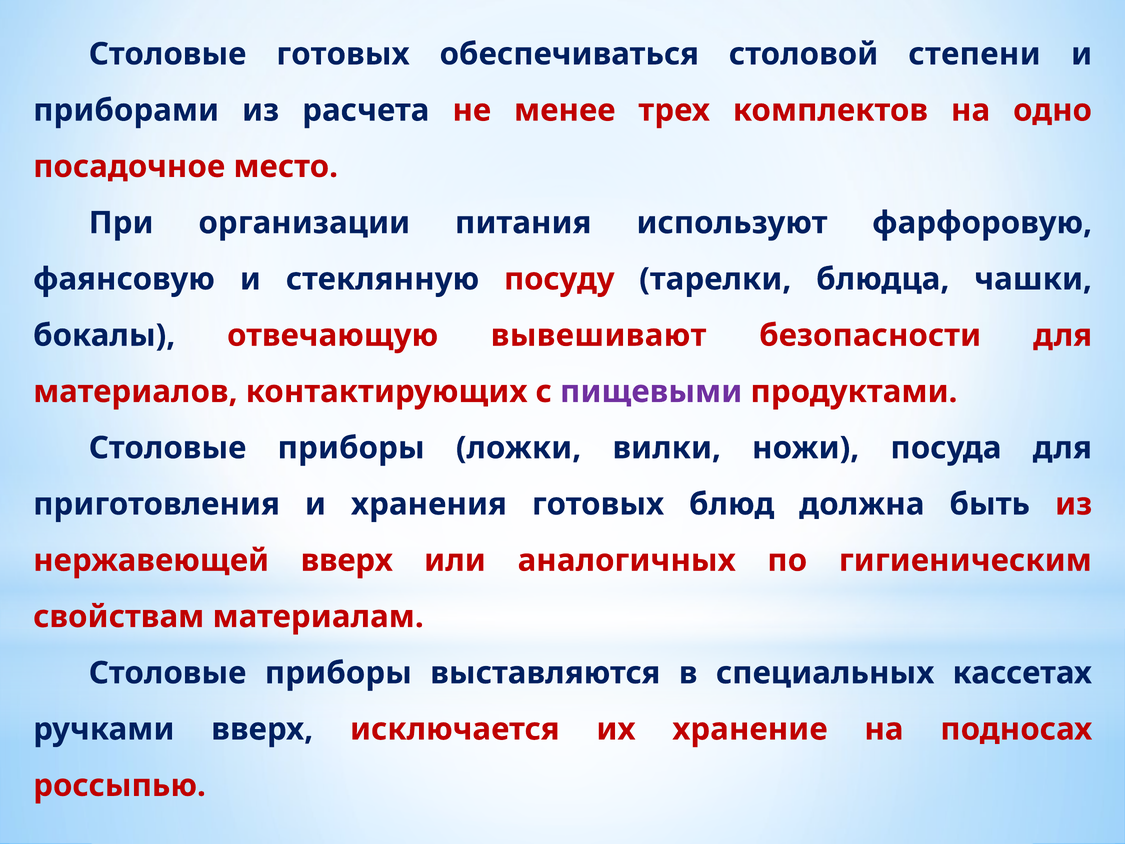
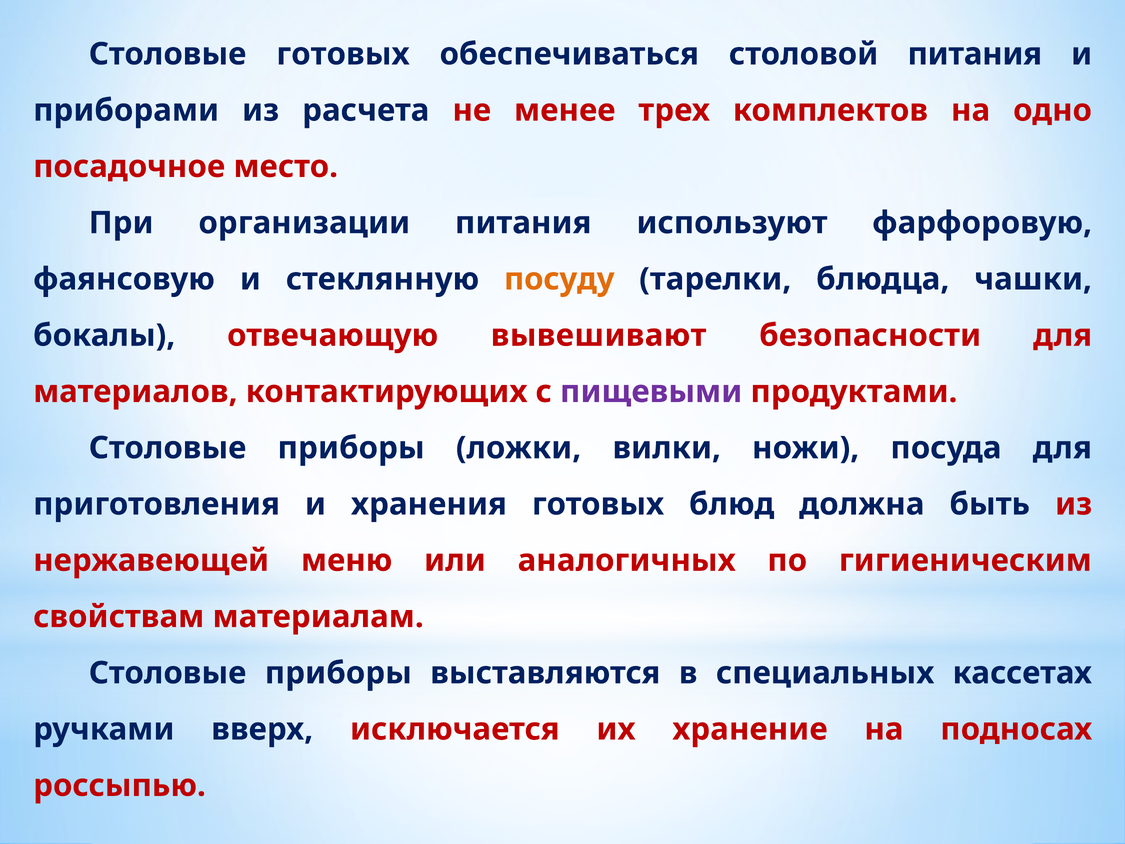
столовой степени: степени -> питания (975, 54)
посуду colour: red -> orange (559, 279)
нержавеющей вверх: вверх -> меню (347, 560)
